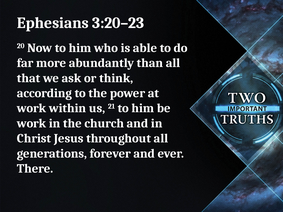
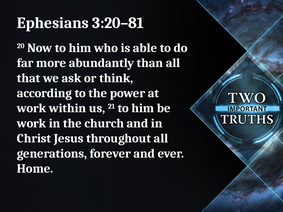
3:20–23: 3:20–23 -> 3:20–81 (118, 23)
There: There -> Home (35, 169)
